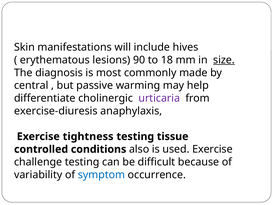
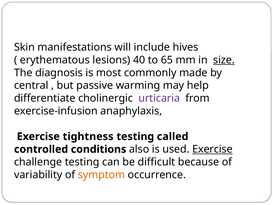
90: 90 -> 40 (139, 60)
18: 18 -> 65 (167, 60)
exercise-diuresis: exercise-diuresis -> exercise-infusion (56, 111)
tissue: tissue -> called (173, 136)
Exercise underline: none -> present (212, 149)
symptom colour: blue -> orange (101, 175)
